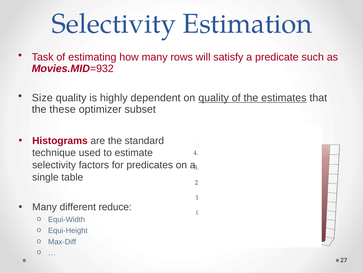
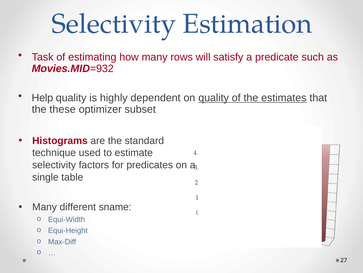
Size: Size -> Help (42, 98)
reduce: reduce -> sname (115, 207)
